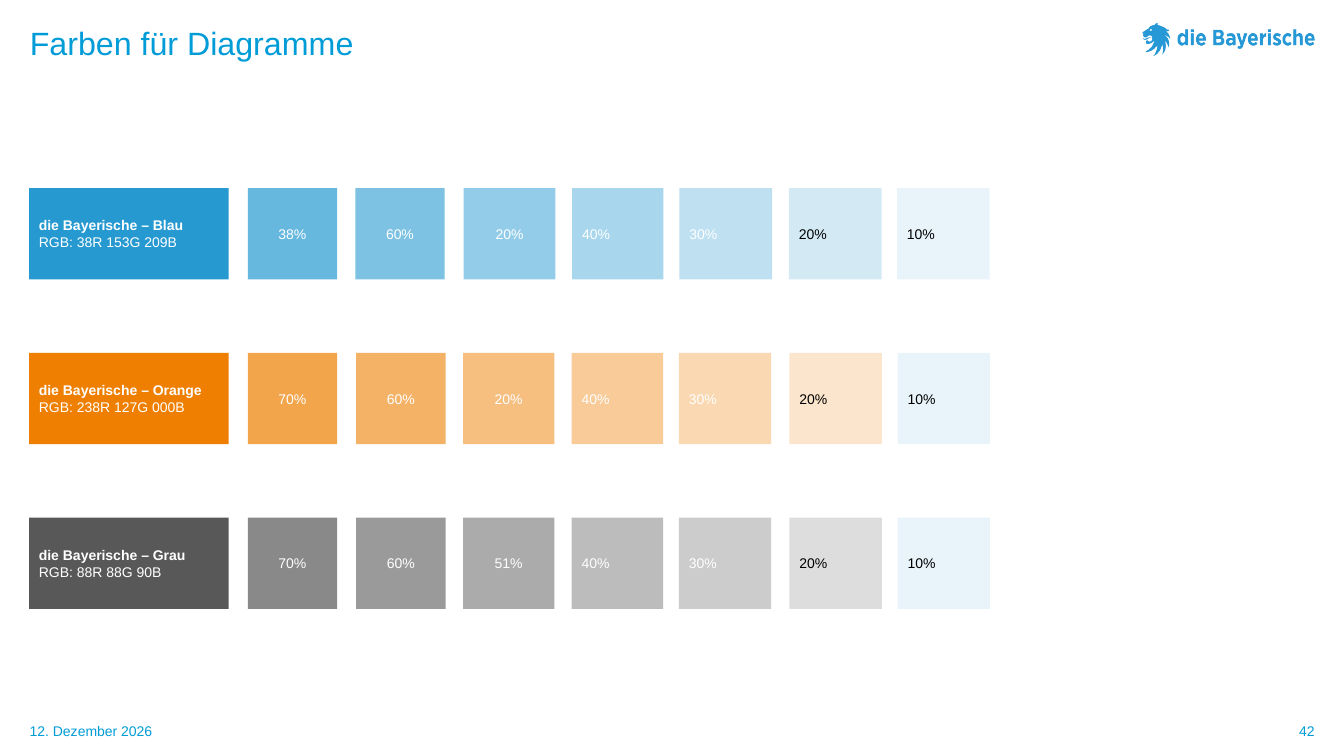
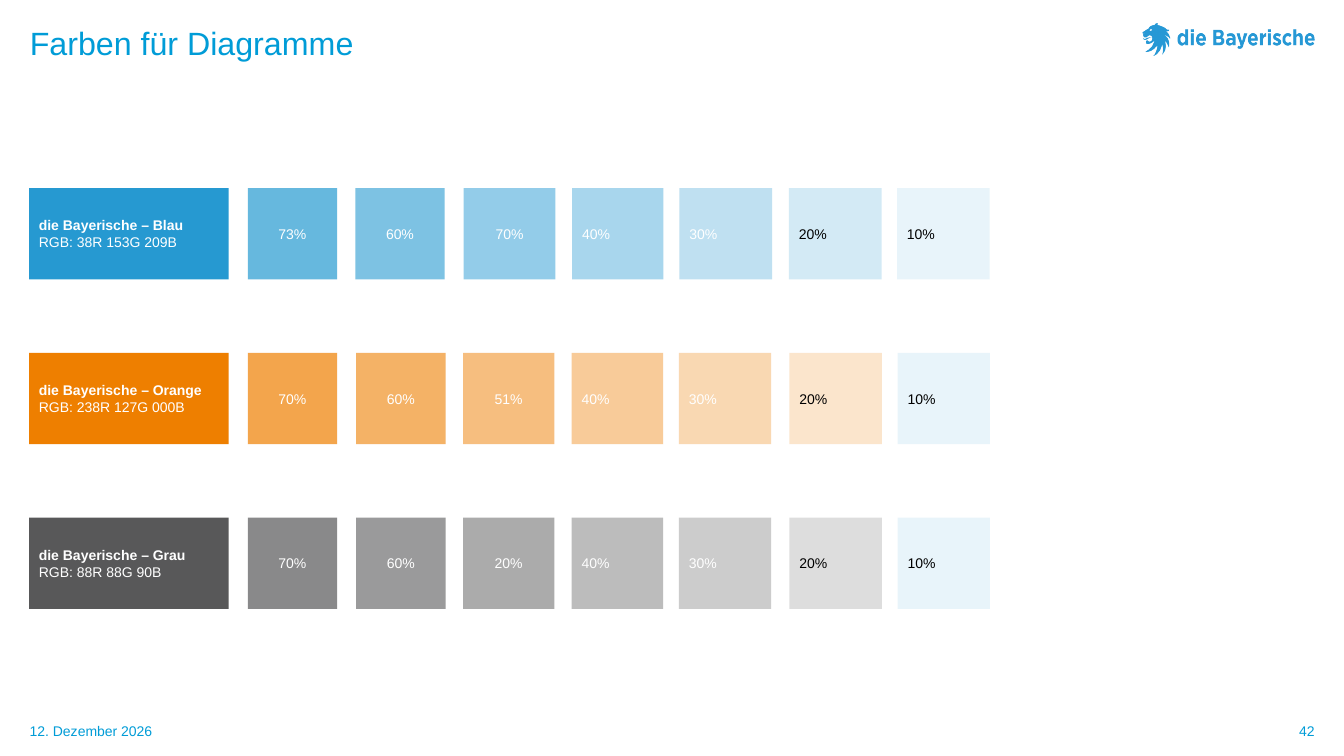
38%: 38% -> 73% (292, 235)
20%: 20% -> 70% (510, 235)
70% 60% 20%: 20% -> 51% (509, 399)
60% 51%: 51% -> 20% (509, 564)
